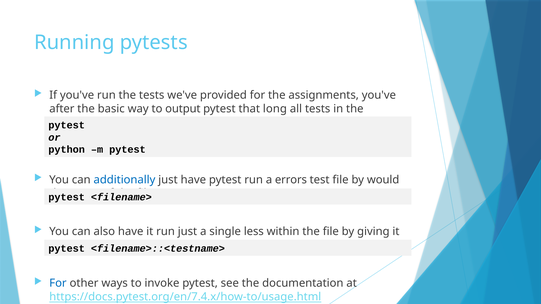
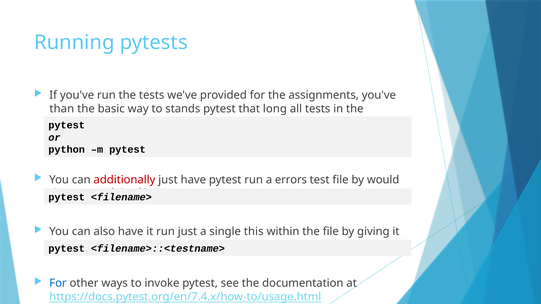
after: after -> than (62, 109)
output: output -> stands (183, 109)
additionally colour: blue -> red (124, 180)
less: less -> this (254, 232)
